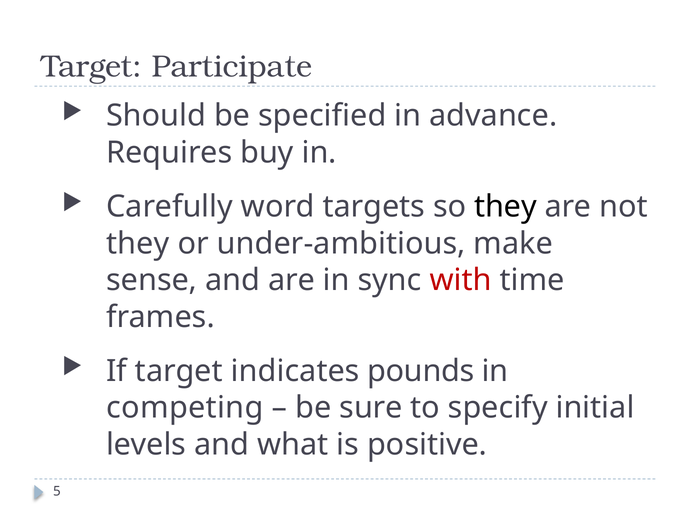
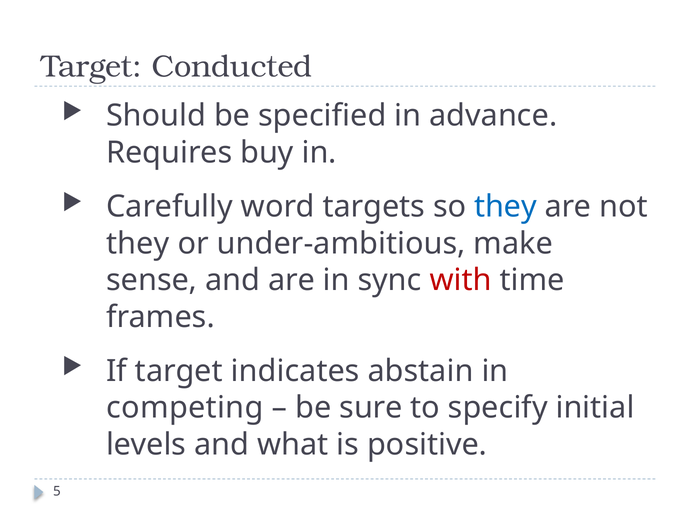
Participate: Participate -> Conducted (232, 67)
they colour: black -> blue (506, 207)
pounds: pounds -> abstain (421, 371)
